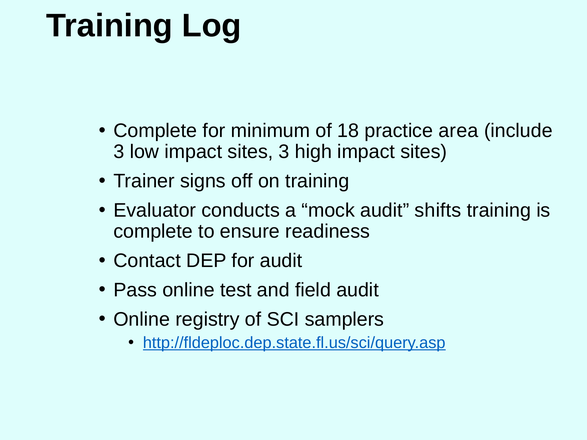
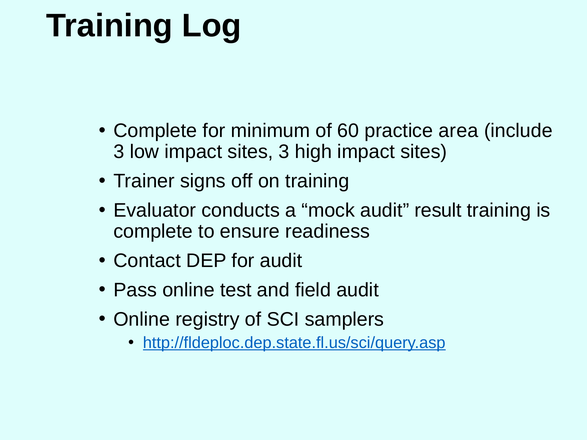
18: 18 -> 60 (348, 131)
shifts: shifts -> result (438, 210)
